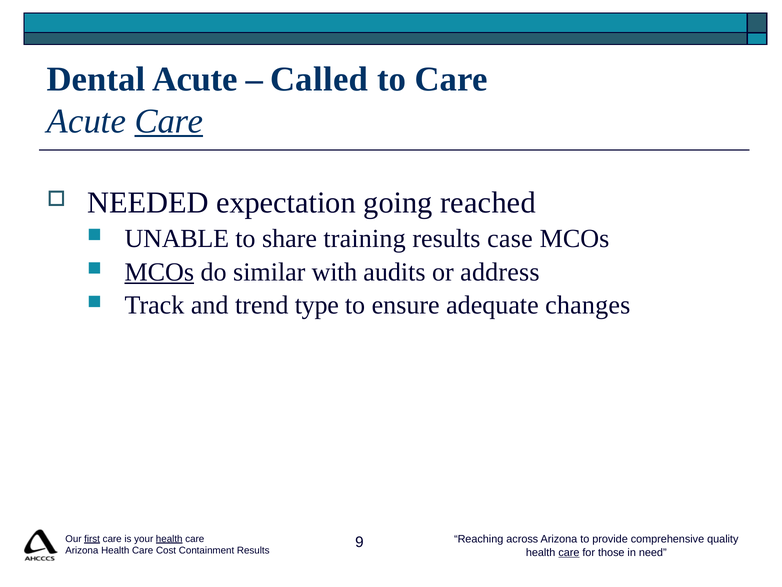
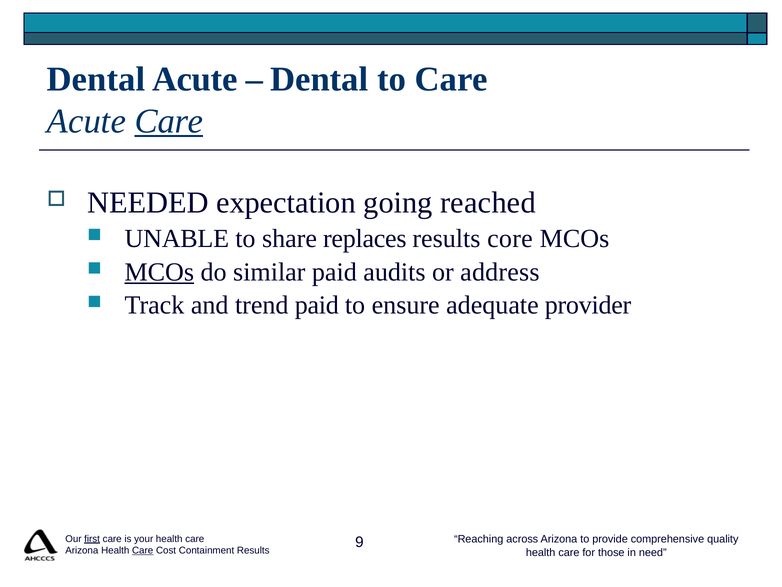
Called: Called -> Dental (319, 79)
training: training -> replaces (365, 238)
case: case -> core (510, 238)
similar with: with -> paid (334, 272)
trend type: type -> paid (317, 305)
changes: changes -> provider (588, 305)
health underline: present -> none (169, 538)
Care underline: none -> present (143, 550)
care underline: present -> none (569, 552)
